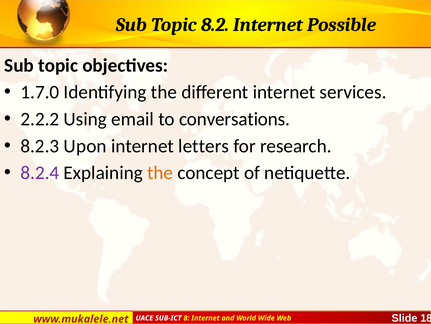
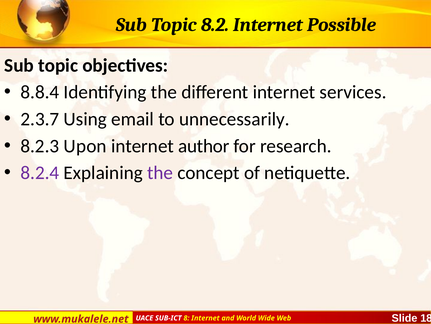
1.7.0: 1.7.0 -> 8.8.4 (40, 92)
2.2.2: 2.2.2 -> 2.3.7 (40, 119)
conversations: conversations -> unnecessarily (234, 119)
letters: letters -> author (204, 146)
the colour: orange -> purple (160, 173)
